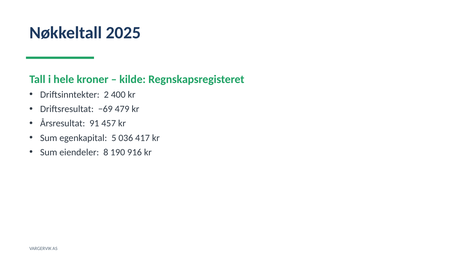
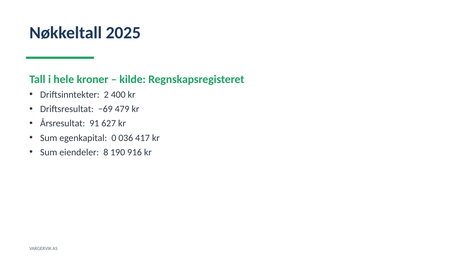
457: 457 -> 627 (109, 124)
5: 5 -> 0 (114, 138)
